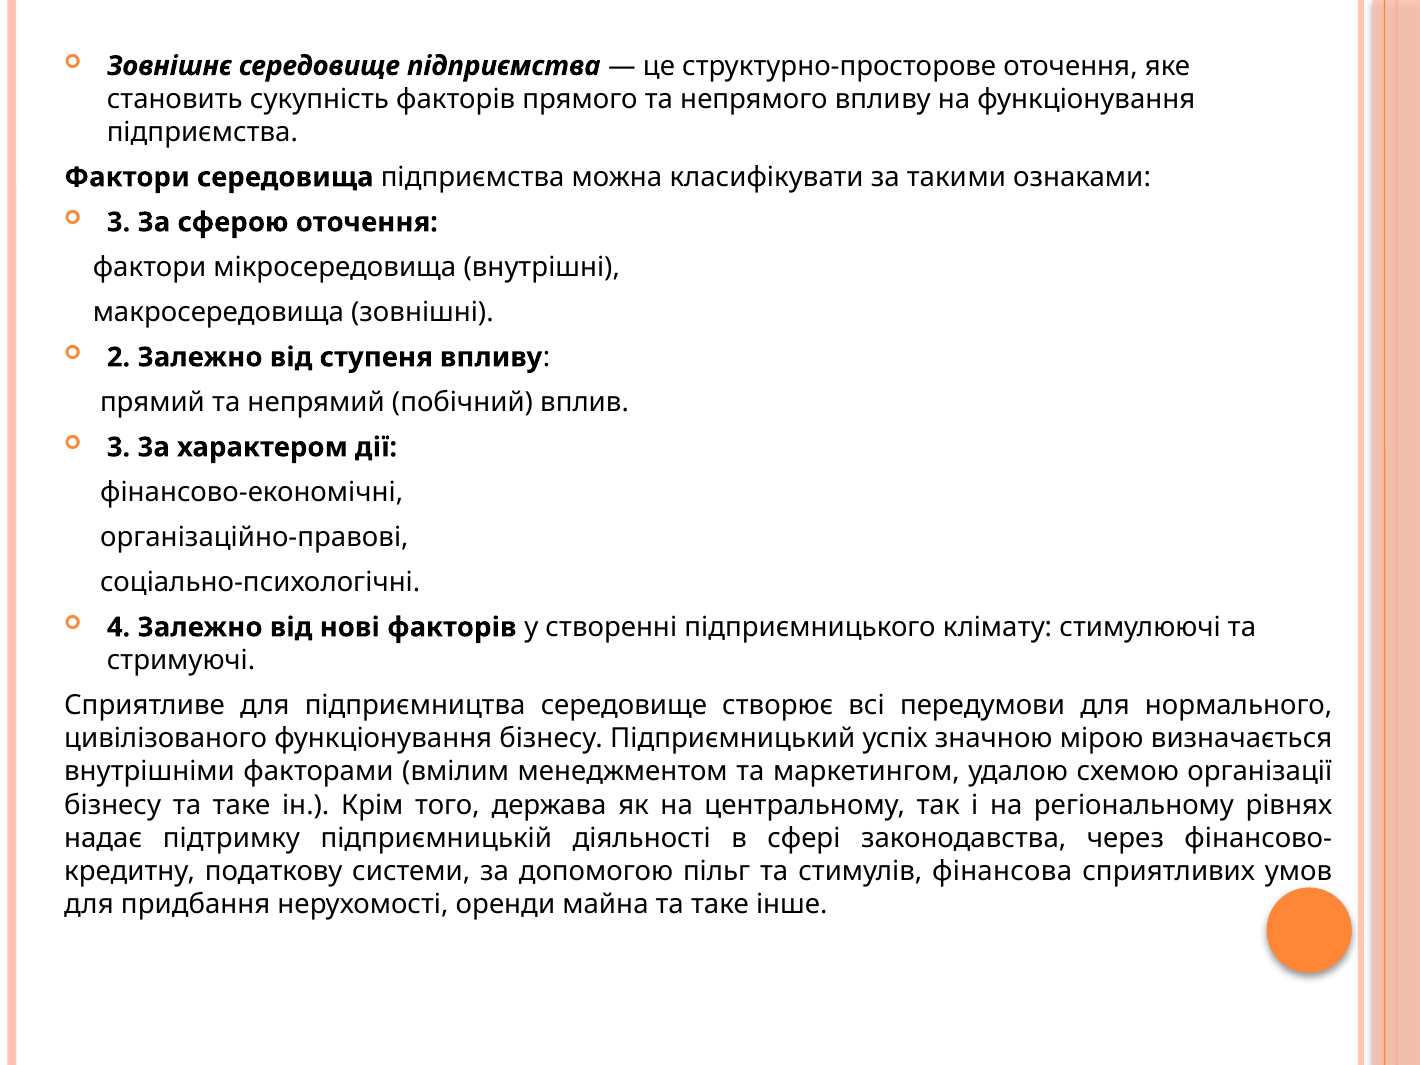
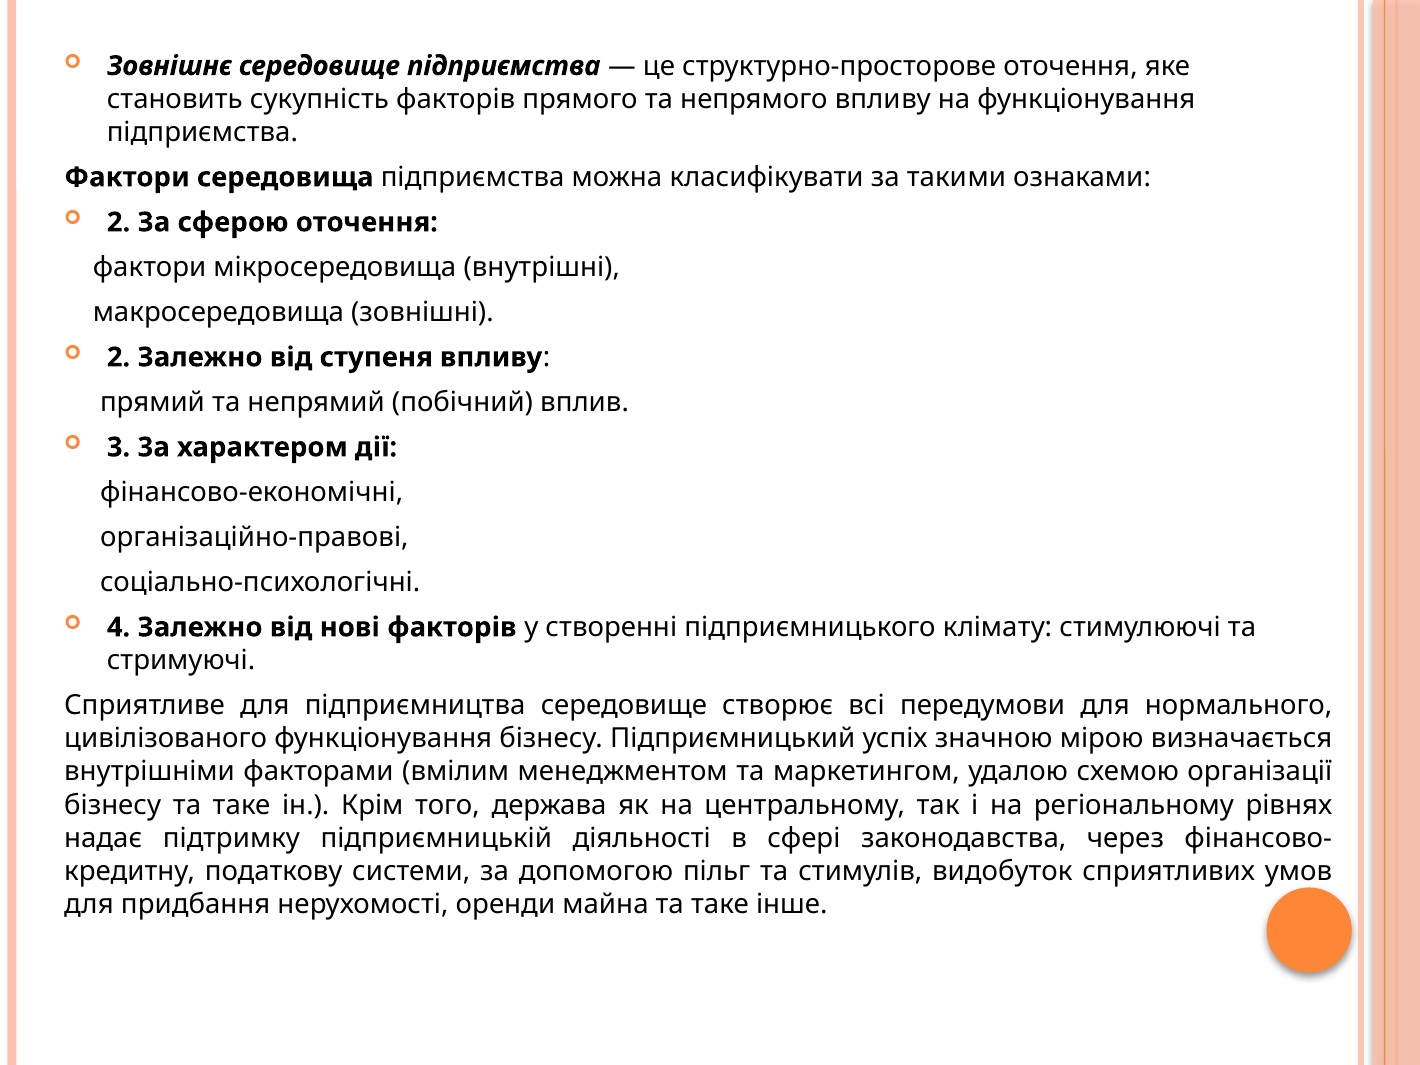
3: 3 -> 2 (119, 222)
фінансова: фінансова -> видобуток (1002, 871)
